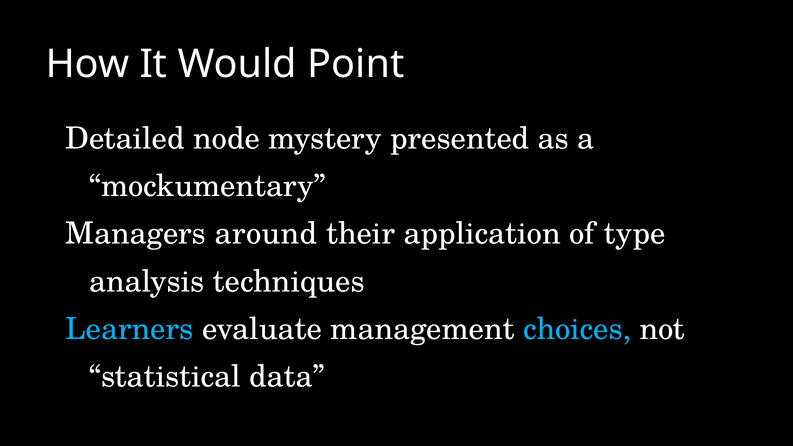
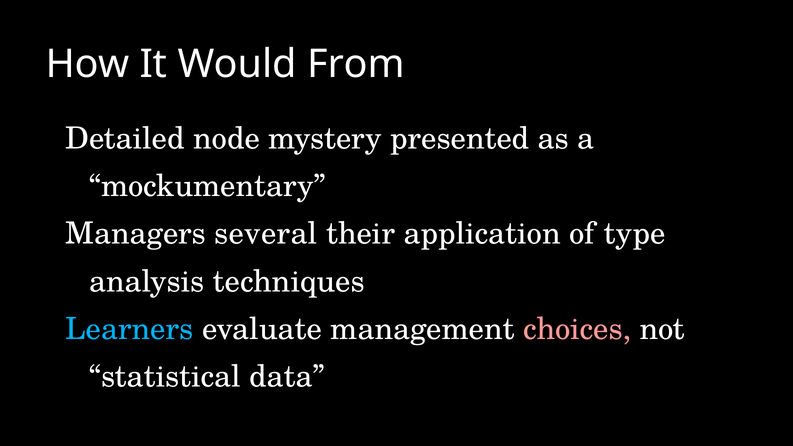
Point: Point -> From (356, 64)
around: around -> several (266, 234)
choices colour: light blue -> pink (577, 329)
